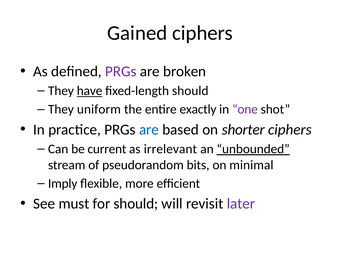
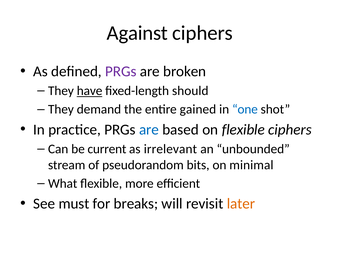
Gained: Gained -> Against (137, 33)
uniform: uniform -> demand (99, 109)
exactly: exactly -> gained (198, 109)
one colour: purple -> blue (245, 109)
on shorter: shorter -> flexible (243, 130)
unbounded underline: present -> none (253, 149)
Imply: Imply -> What (63, 183)
for should: should -> breaks (136, 204)
later colour: purple -> orange (241, 204)
